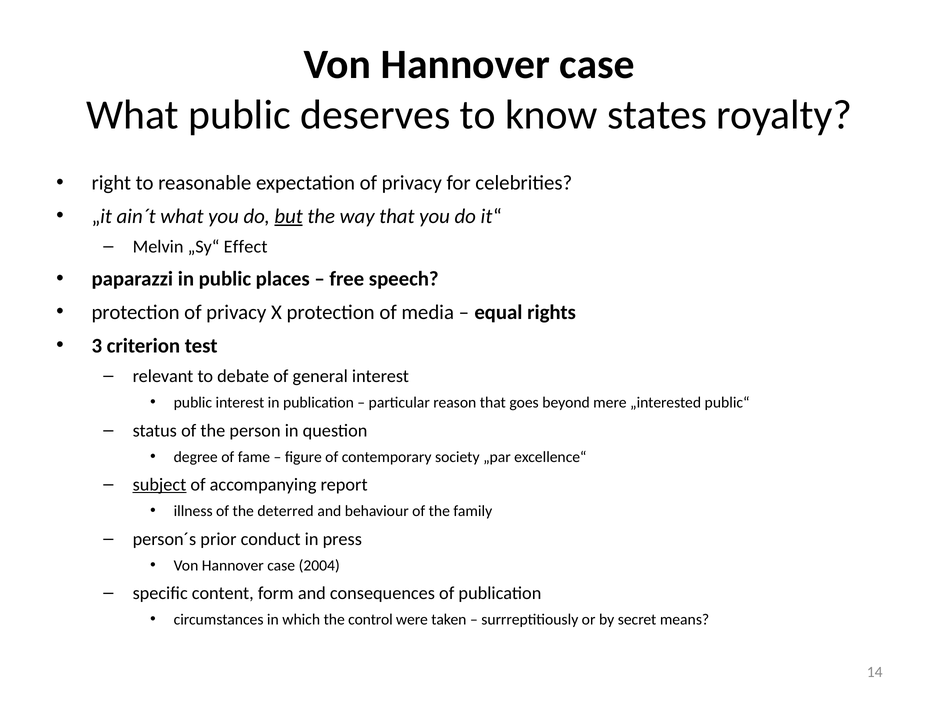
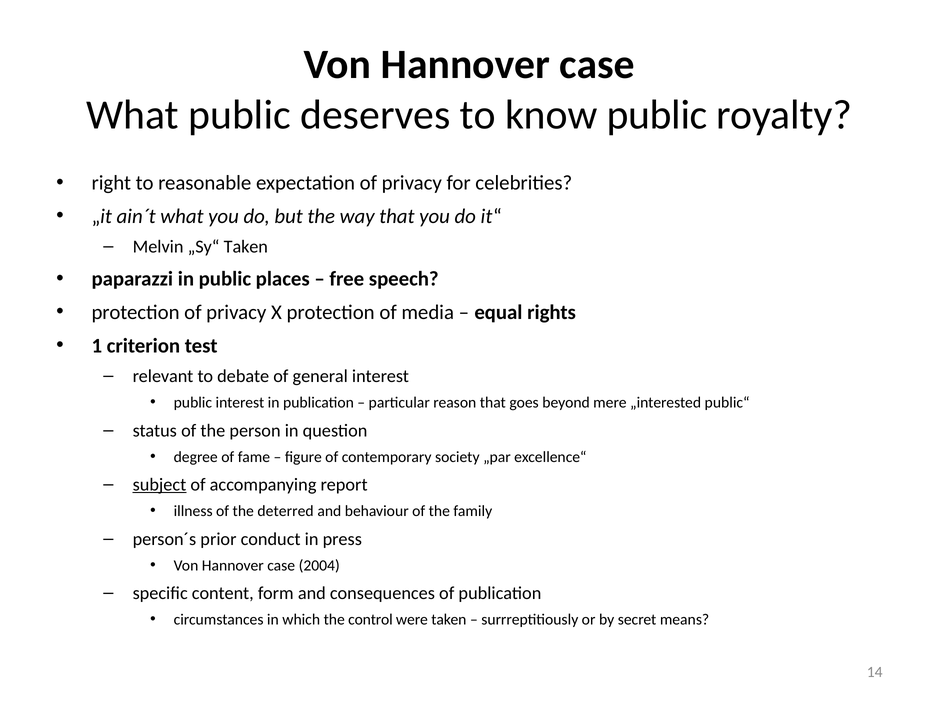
know states: states -> public (657, 115)
but underline: present -> none (289, 216)
„Sy“ Effect: Effect -> Taken (246, 247)
3: 3 -> 1 (97, 346)
